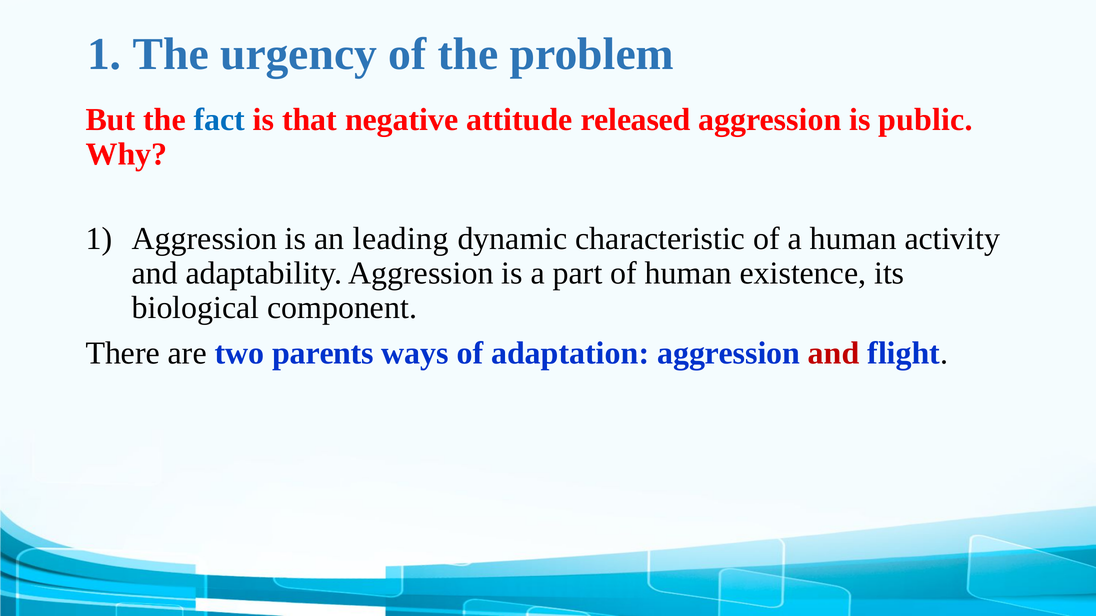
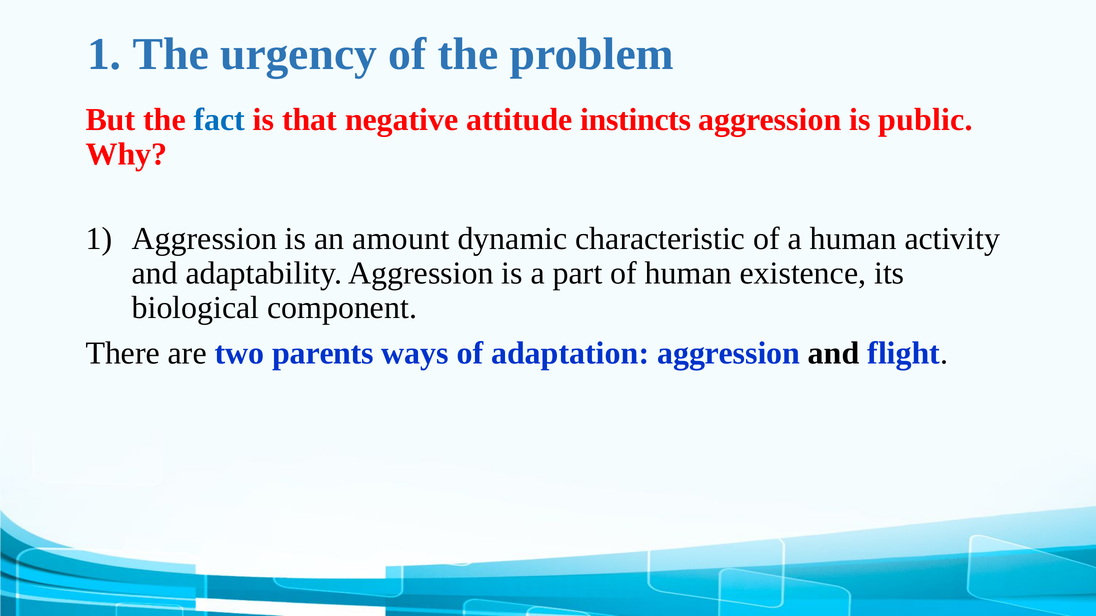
released: released -> instincts (636, 120)
leading: leading -> amount (401, 239)
and colour: red -> black (834, 354)
